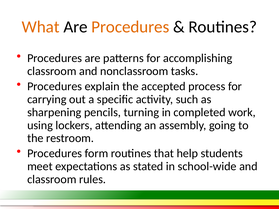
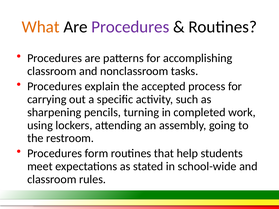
Procedures colour: orange -> purple (130, 27)
